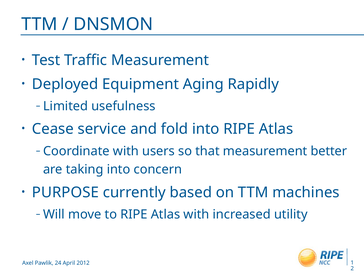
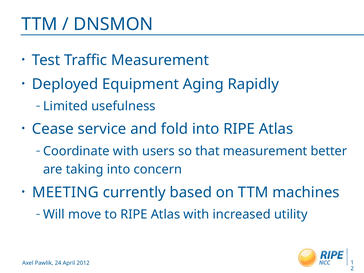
PURPOSE: PURPOSE -> MEETING (65, 192)
